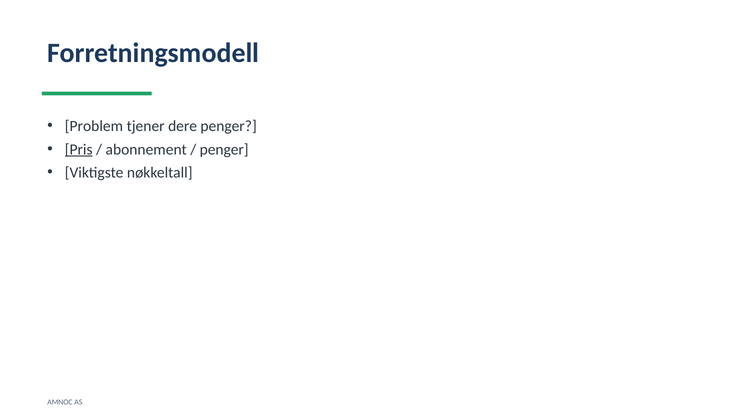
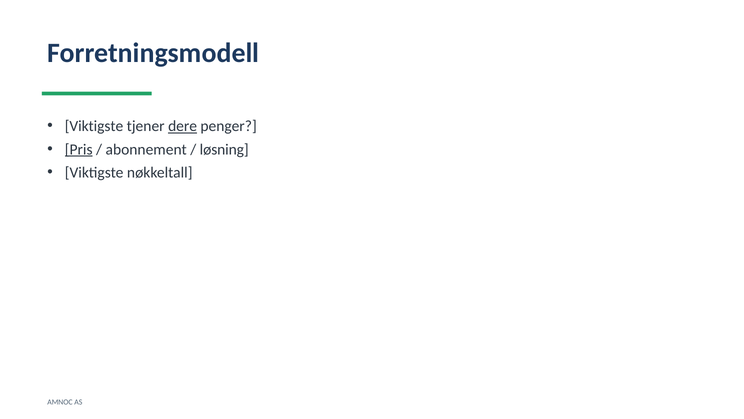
Problem: Problem -> Viktigste (94, 126)
dere underline: none -> present (183, 126)
penger: penger -> løsning (224, 149)
